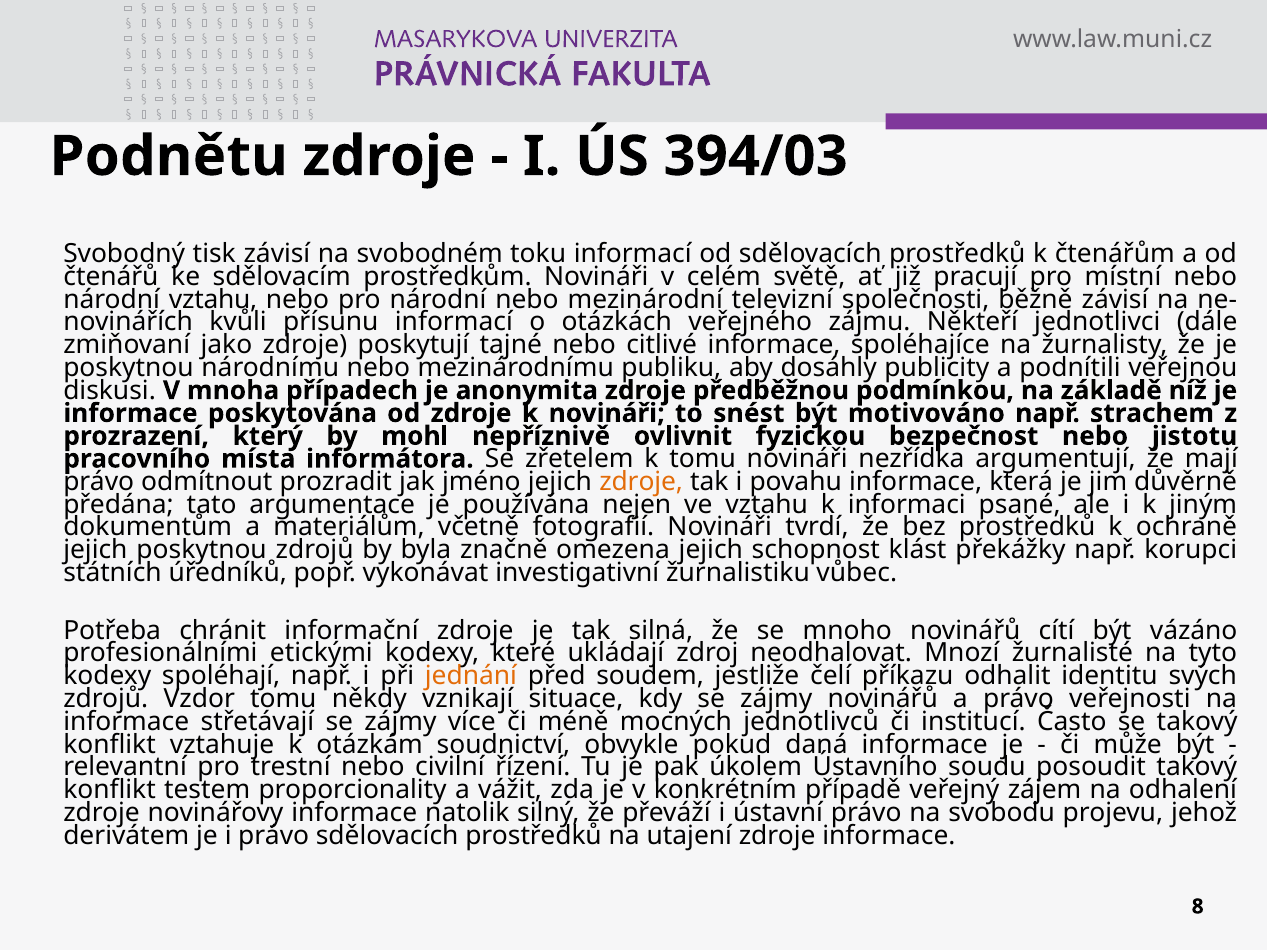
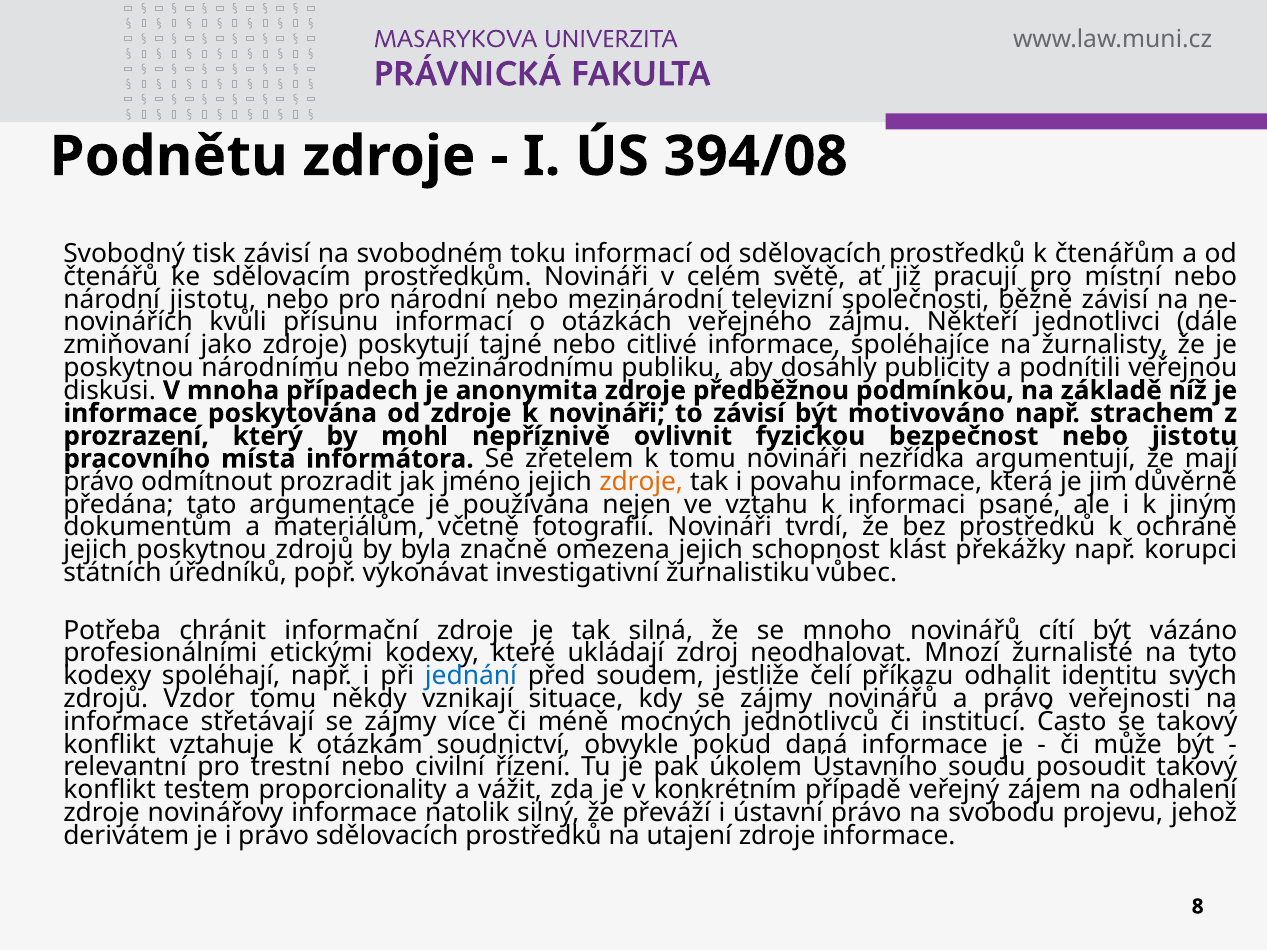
394/03: 394/03 -> 394/08 (756, 157)
národní vztahu: vztahu -> jistotu (213, 299)
to snést: snést -> závisí (749, 413)
jednání colour: orange -> blue (471, 676)
